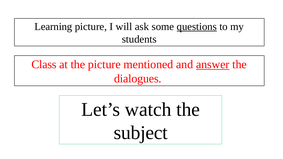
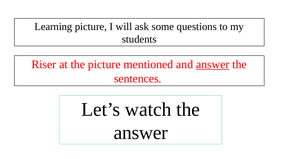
questions underline: present -> none (197, 27)
Class: Class -> Riser (44, 65)
dialogues: dialogues -> sentences (138, 79)
subject: subject -> answer (141, 133)
